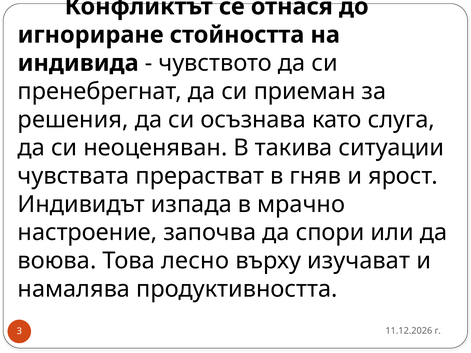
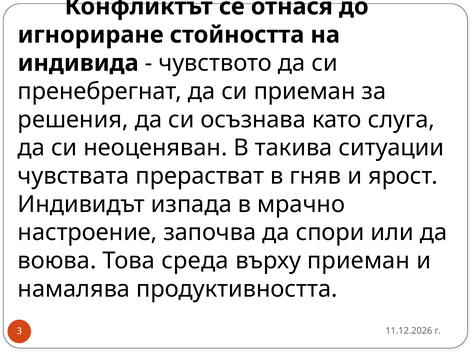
лесно: лесно -> среда (195, 261)
върху изучават: изучават -> приеман (359, 261)
